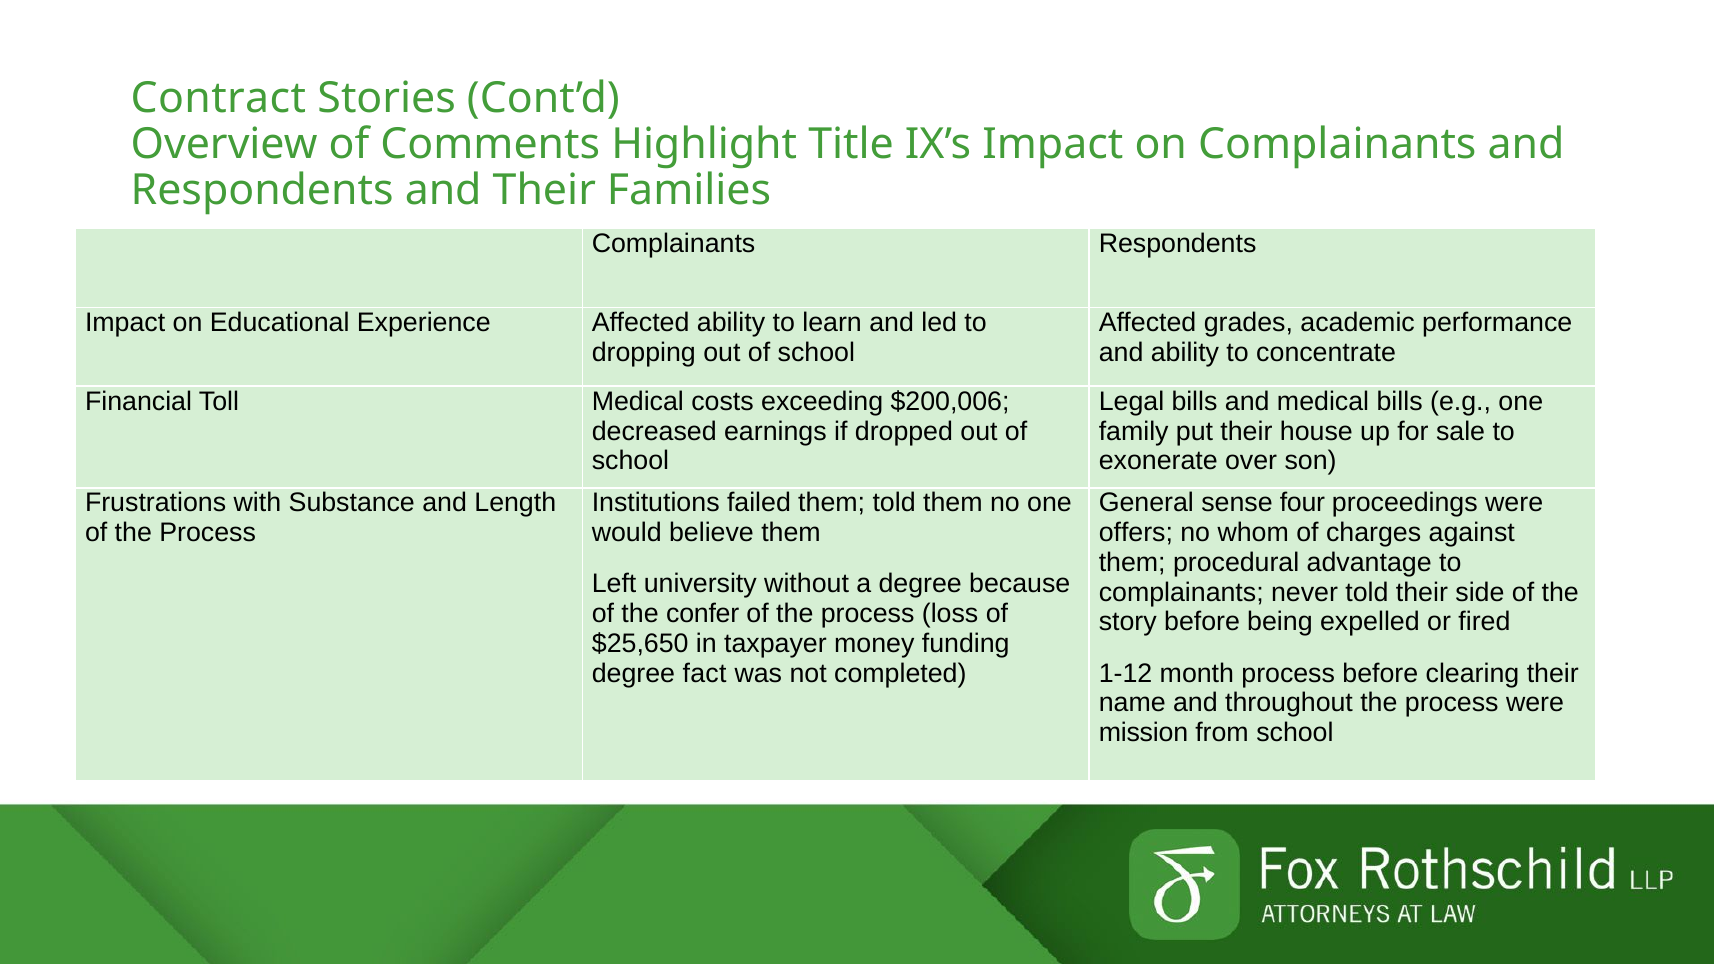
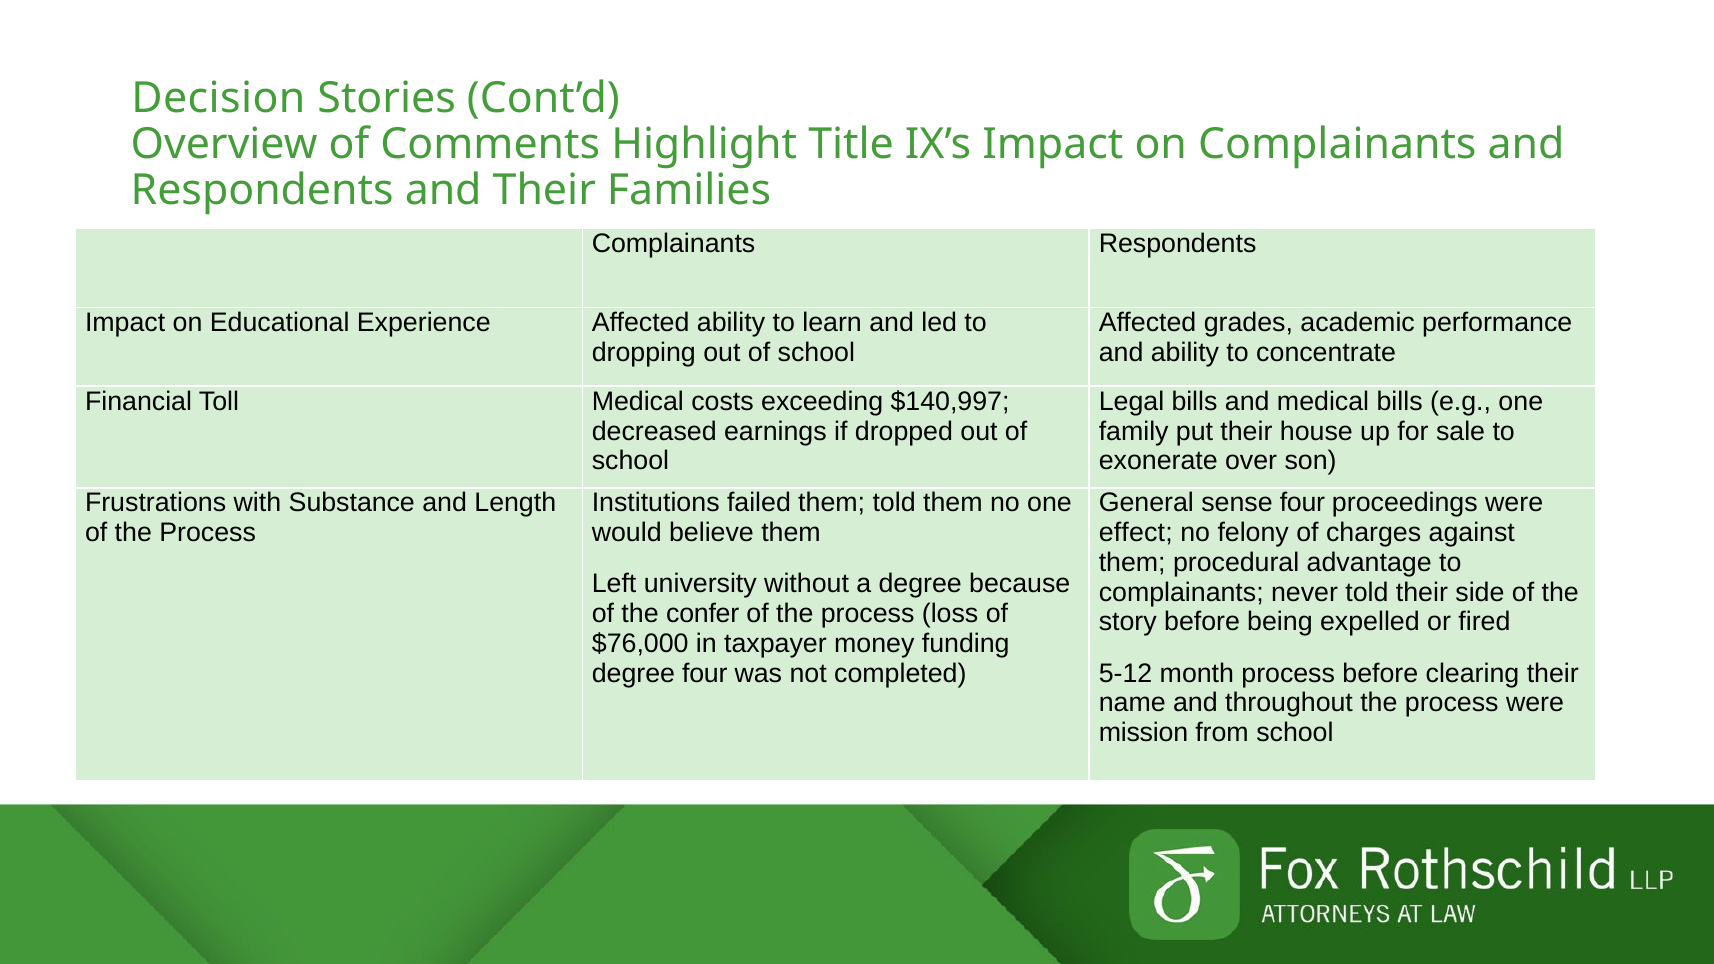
Contract: Contract -> Decision (218, 98)
$200,006: $200,006 -> $140,997 (950, 402)
offers: offers -> effect (1136, 533)
whom: whom -> felony (1253, 533)
$25,650: $25,650 -> $76,000 (640, 644)
degree fact: fact -> four (705, 673)
1-12: 1-12 -> 5-12 (1126, 673)
